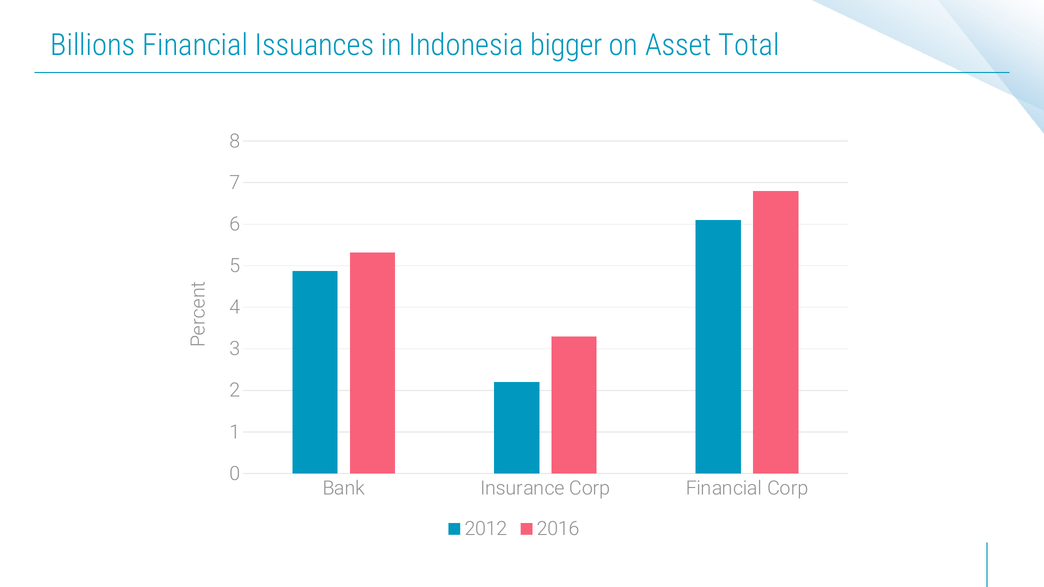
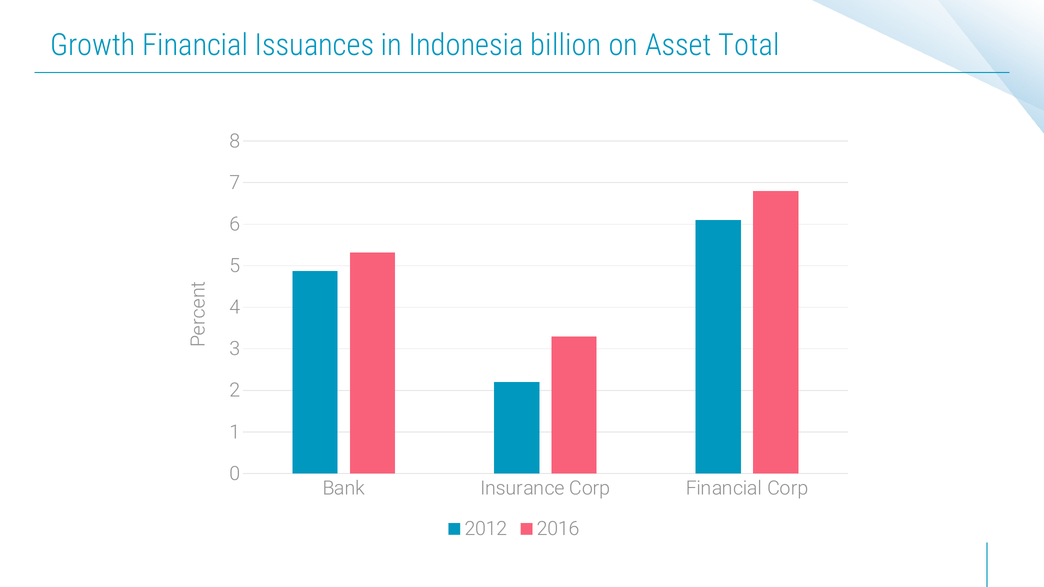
Billions: Billions -> Growth (93, 45)
bigger: bigger -> billion (566, 45)
